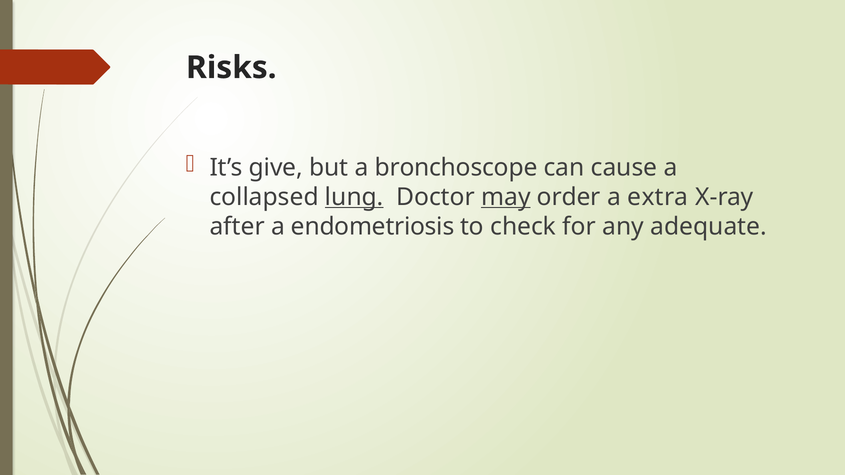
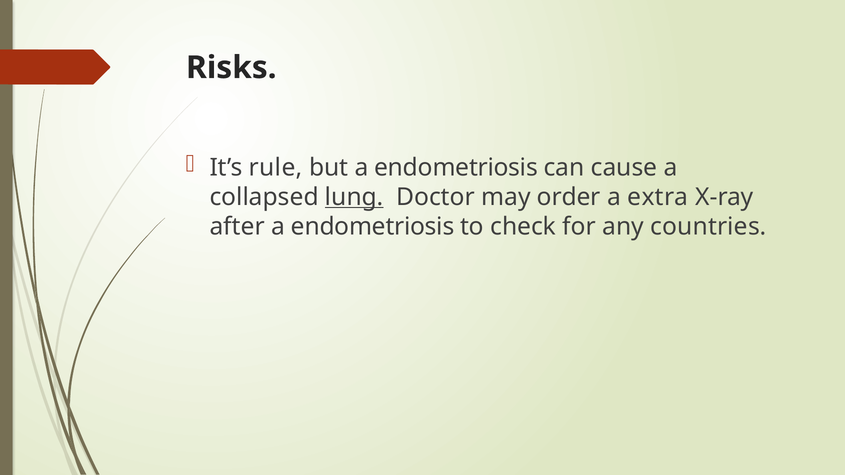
give: give -> rule (276, 168)
but a bronchoscope: bronchoscope -> endometriosis (456, 168)
may underline: present -> none (506, 197)
adequate: adequate -> countries (708, 227)
